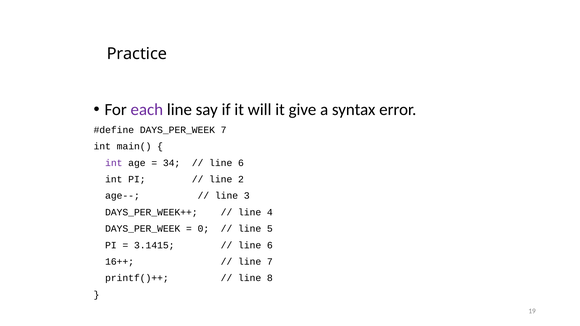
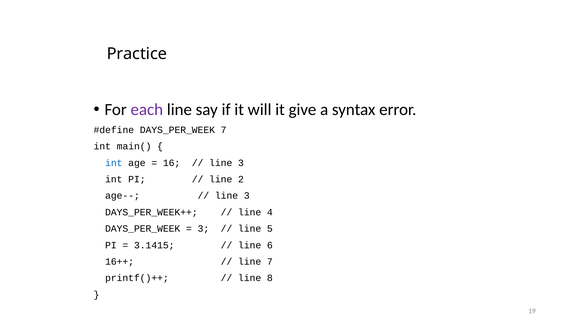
int colour: purple -> blue (114, 163)
34: 34 -> 16 (172, 163)
6: 6 -> 3 (241, 163)
0: 0 -> 3 (203, 229)
